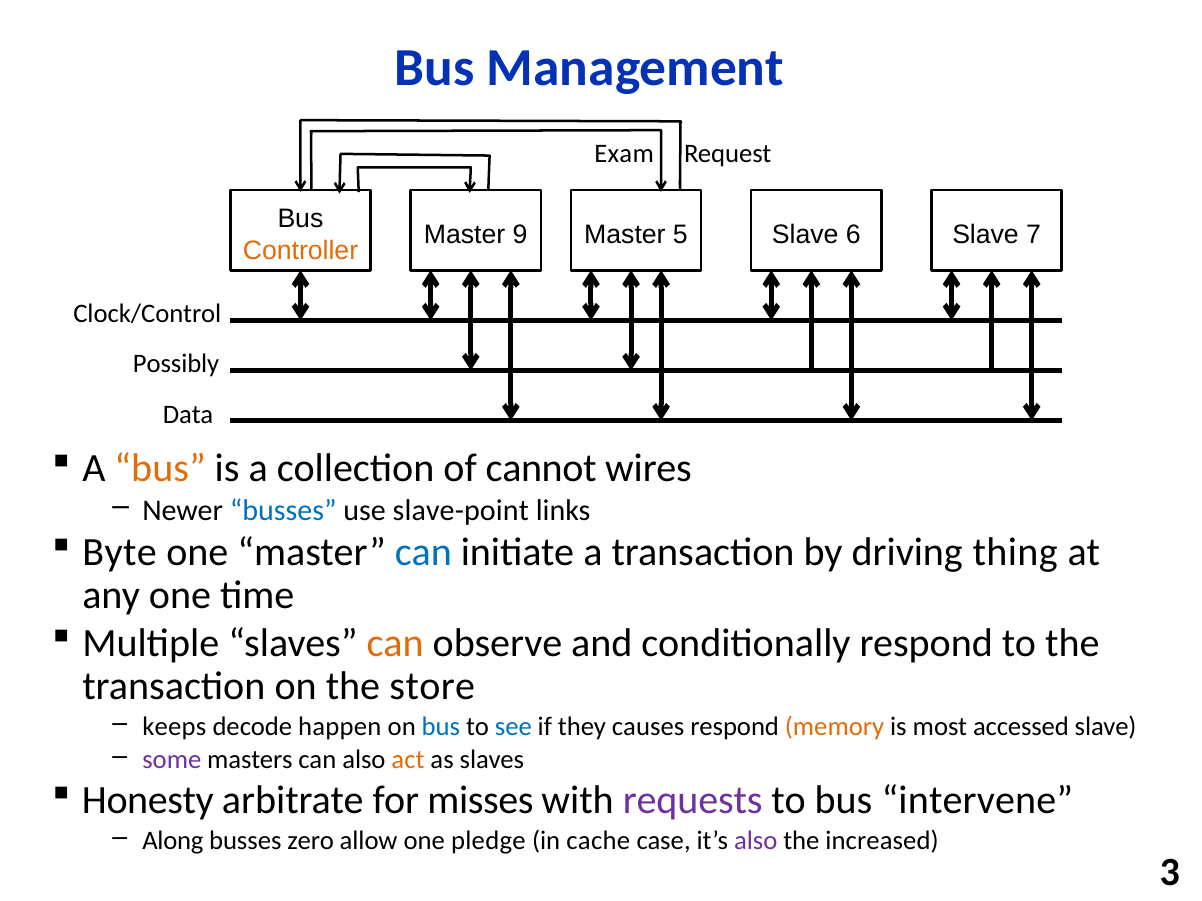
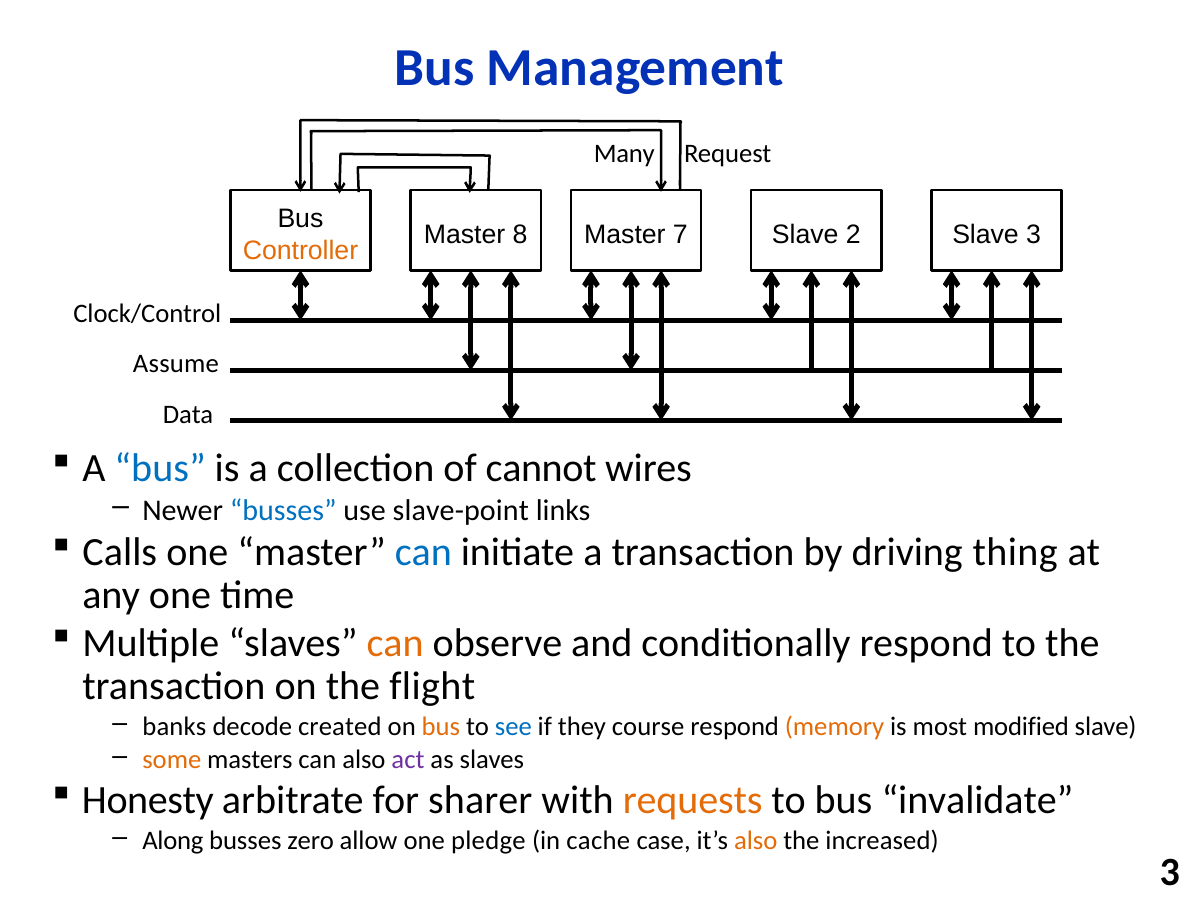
Exam: Exam -> Many (624, 154)
9: 9 -> 8 (520, 235)
5: 5 -> 7 (680, 235)
6: 6 -> 2 (853, 235)
Slave 7: 7 -> 3 (1034, 235)
Possibly: Possibly -> Assume (176, 364)
bus colour: orange -> blue (160, 468)
Byte: Byte -> Calls (120, 553)
store: store -> flight (432, 687)
keeps: keeps -> banks (174, 727)
happen: happen -> created (340, 727)
bus colour: blue -> orange (441, 727)
causes: causes -> course (648, 727)
accessed: accessed -> modified (1021, 727)
some colour: purple -> orange (172, 761)
act colour: orange -> purple (408, 761)
misses: misses -> sharer (480, 801)
requests colour: purple -> orange (693, 801)
intervene: intervene -> invalidate (977, 801)
also colour: purple -> orange (756, 841)
